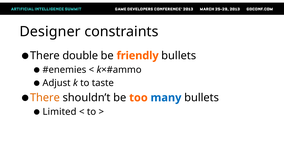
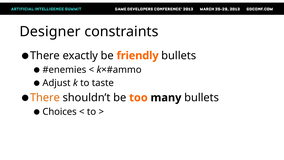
double: double -> exactly (80, 56)
many colour: blue -> black (166, 98)
Limited: Limited -> Choices (60, 112)
